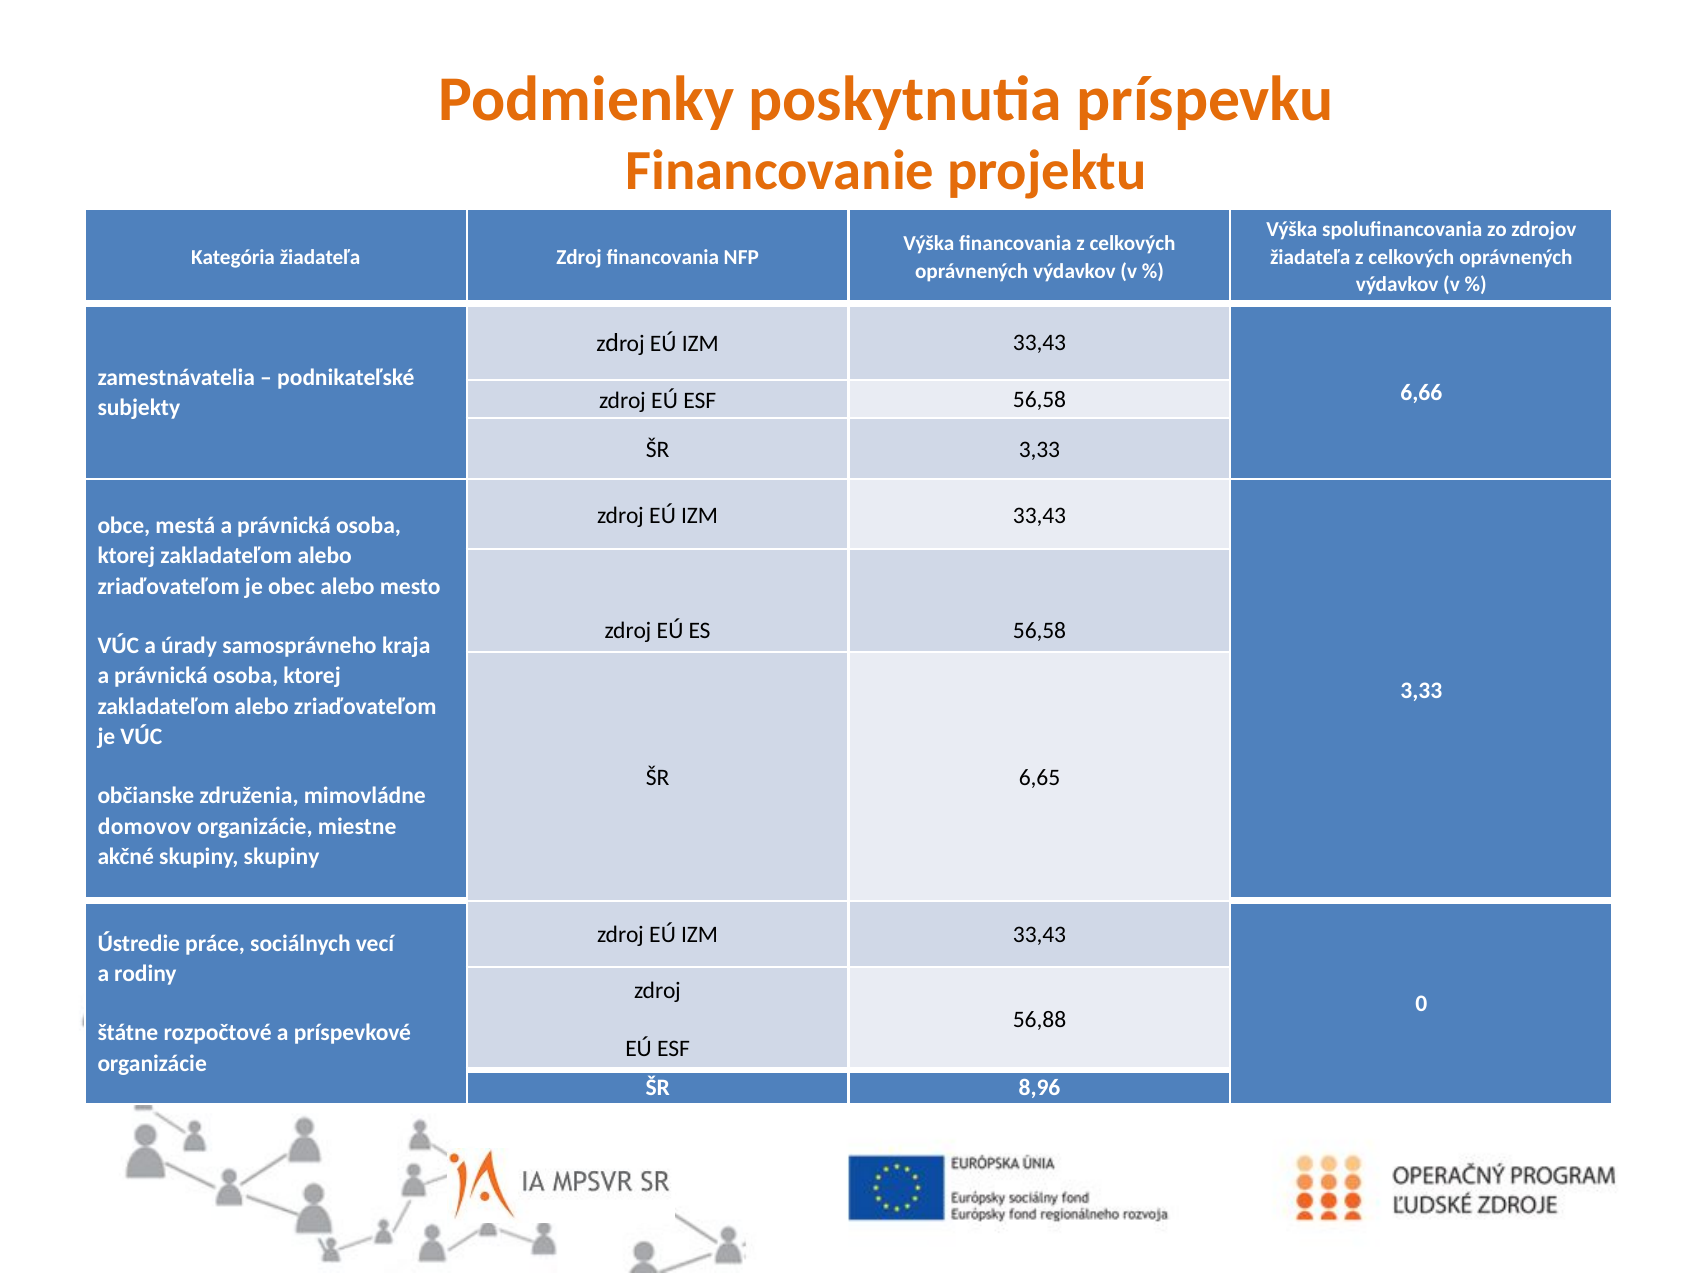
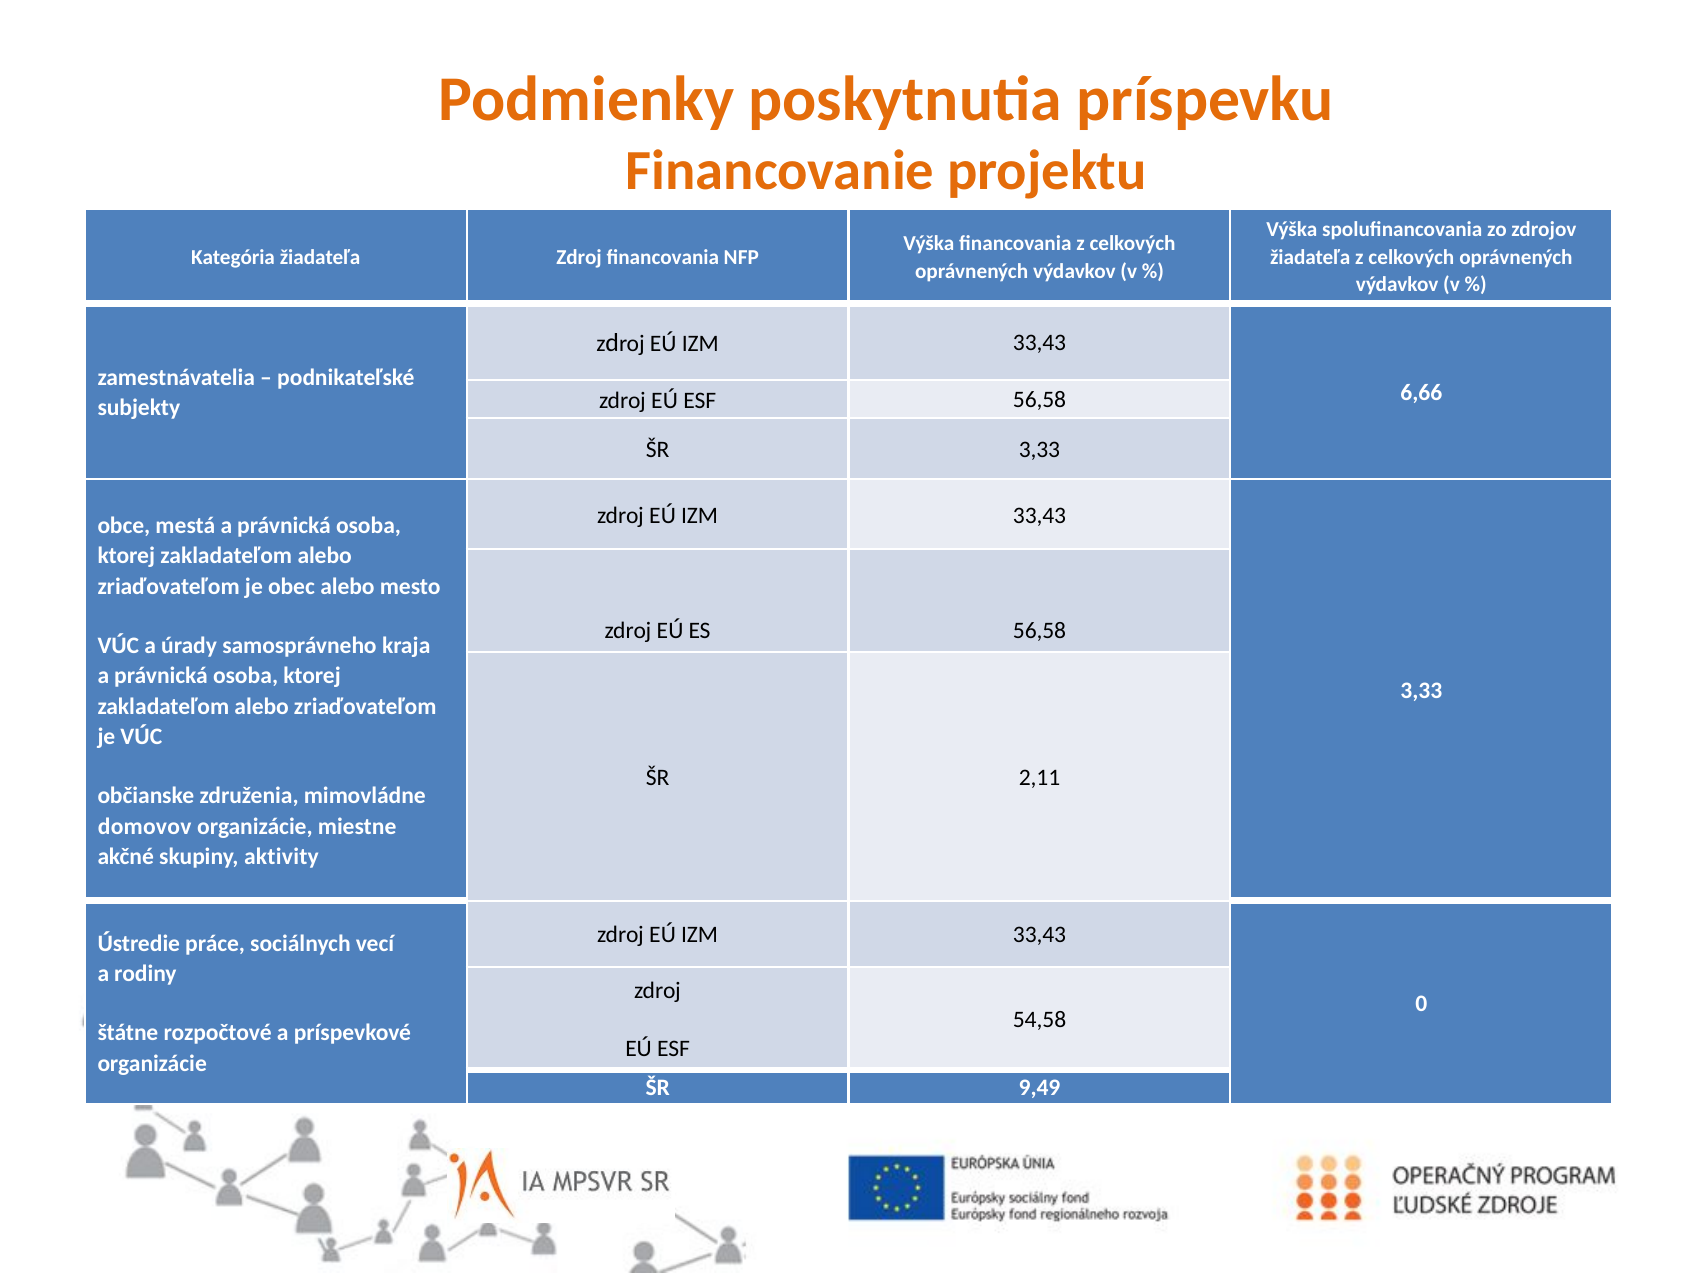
6,65: 6,65 -> 2,11 (1040, 777)
skupiny skupiny: skupiny -> aktivity (281, 857)
56,88: 56,88 -> 54,58 (1040, 1020)
8,96: 8,96 -> 9,49 (1040, 1088)
